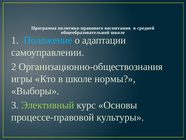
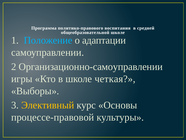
Организационно-обществознания: Организационно-обществознания -> Организационно-самоуправлении (91, 66)
нормы: нормы -> четкая (115, 79)
Элективный colour: light green -> yellow (48, 105)
